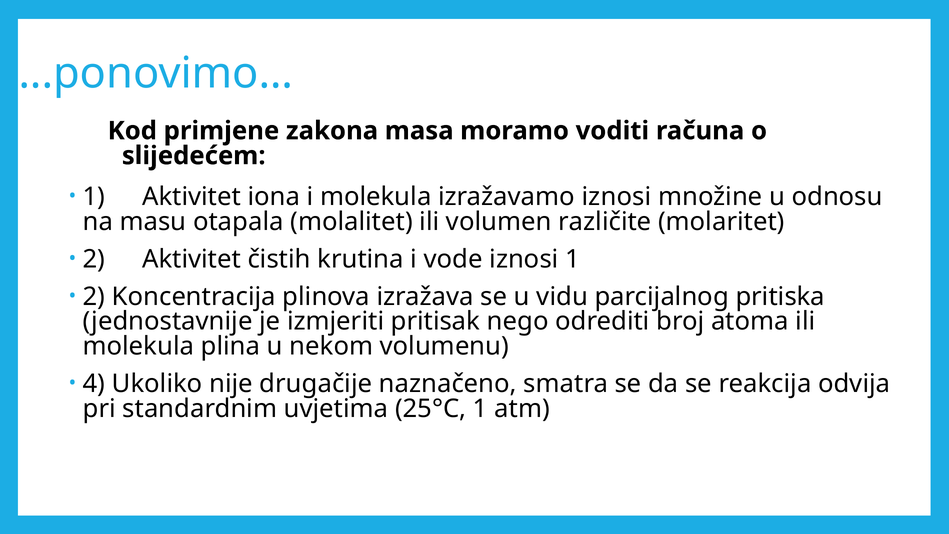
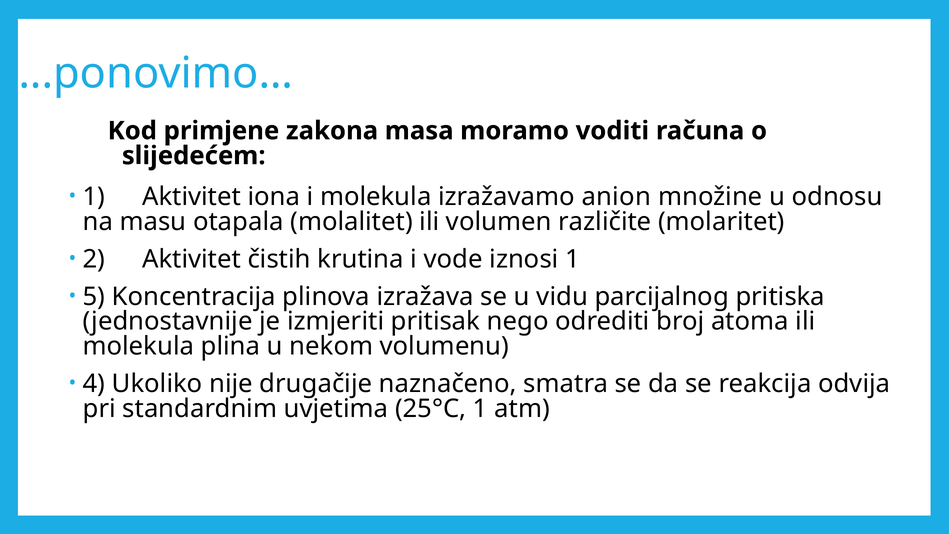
izražavamo iznosi: iznosi -> anion (616, 197)
2: 2 -> 5 (94, 296)
